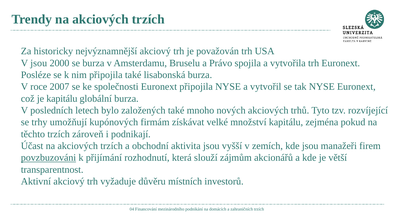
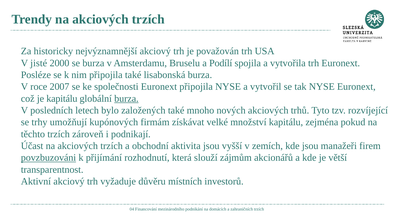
V jsou: jsou -> jisté (39, 63)
Právo: Právo -> Podílí (221, 63)
burza underline: none -> present (126, 98)
